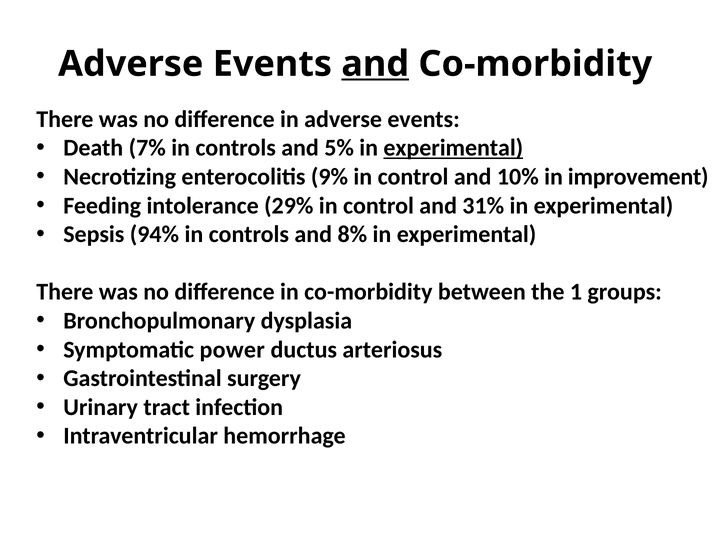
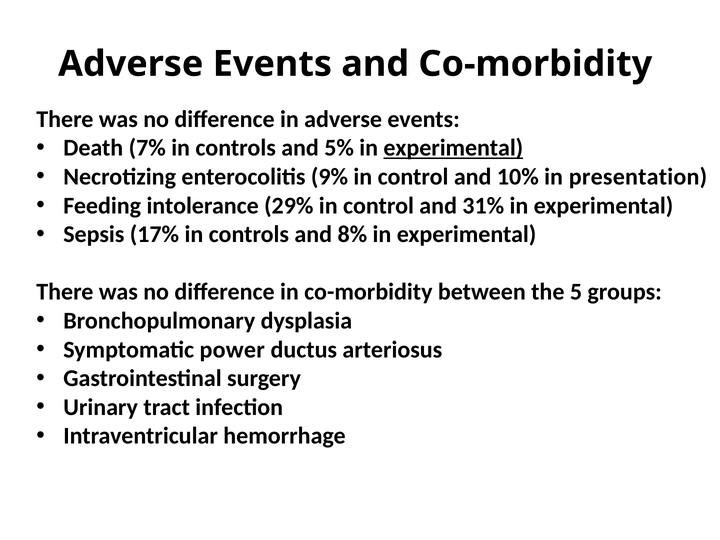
and underline: present -> none (375, 64)
improvement: improvement -> presentation (638, 177)
94%: 94% -> 17% (154, 234)
1: 1 -> 5 (576, 292)
